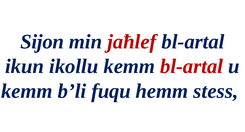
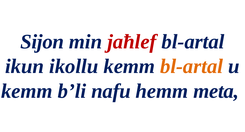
bl-artal colour: red -> orange (192, 66)
fuqu: fuqu -> nafu (111, 91)
stess: stess -> meta (216, 91)
